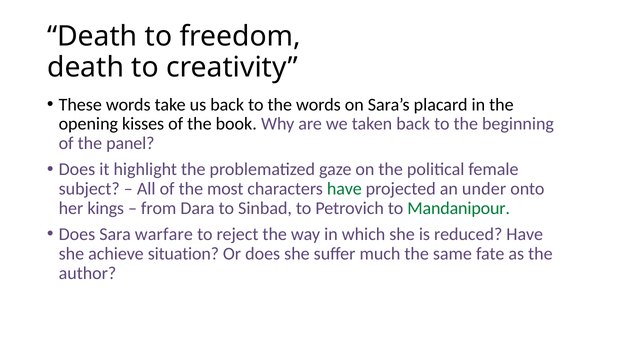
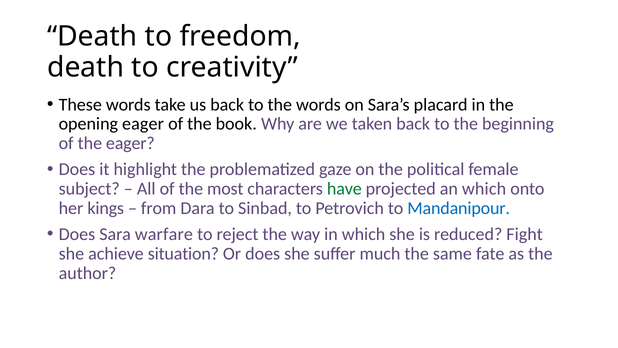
opening kisses: kisses -> eager (143, 124)
the panel: panel -> eager (130, 143)
an under: under -> which (484, 189)
Mandanipour colour: green -> blue (459, 208)
reduced Have: Have -> Fight (525, 234)
